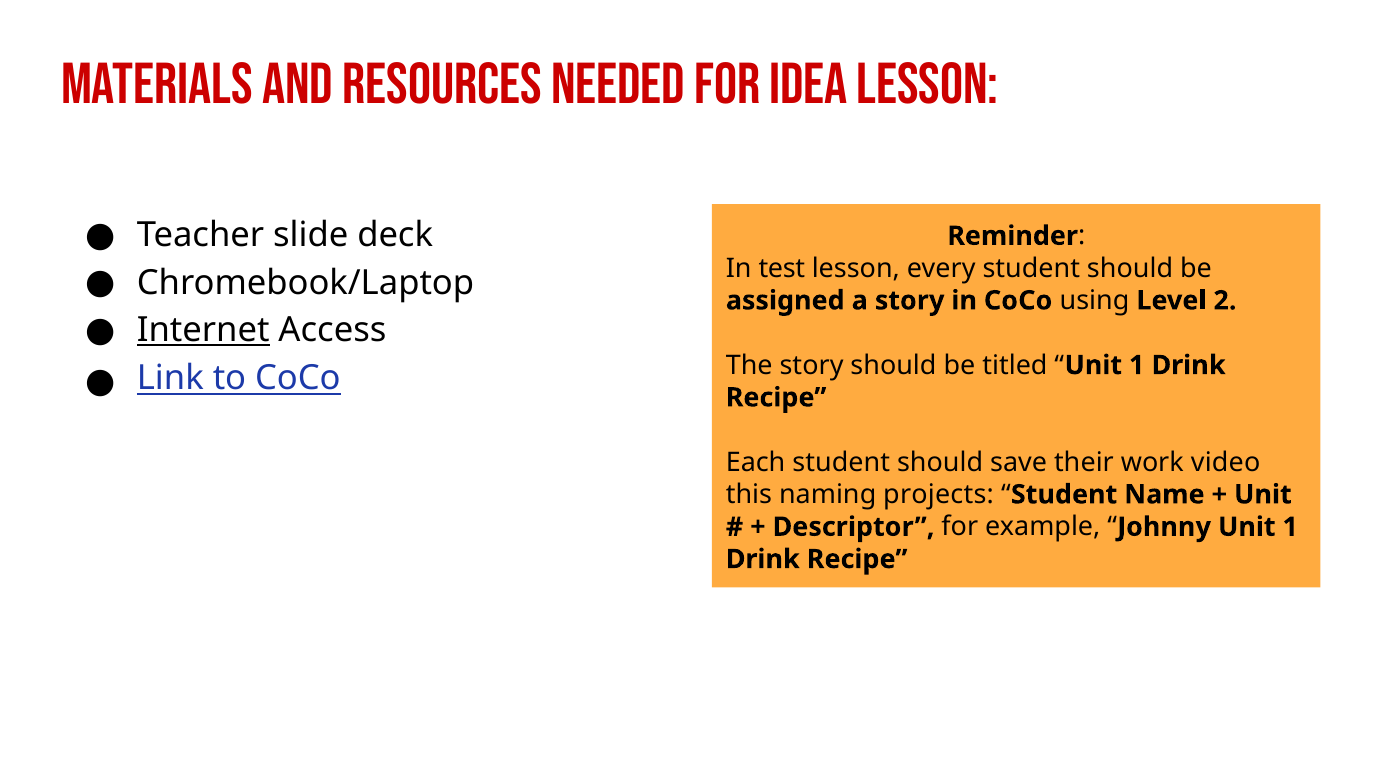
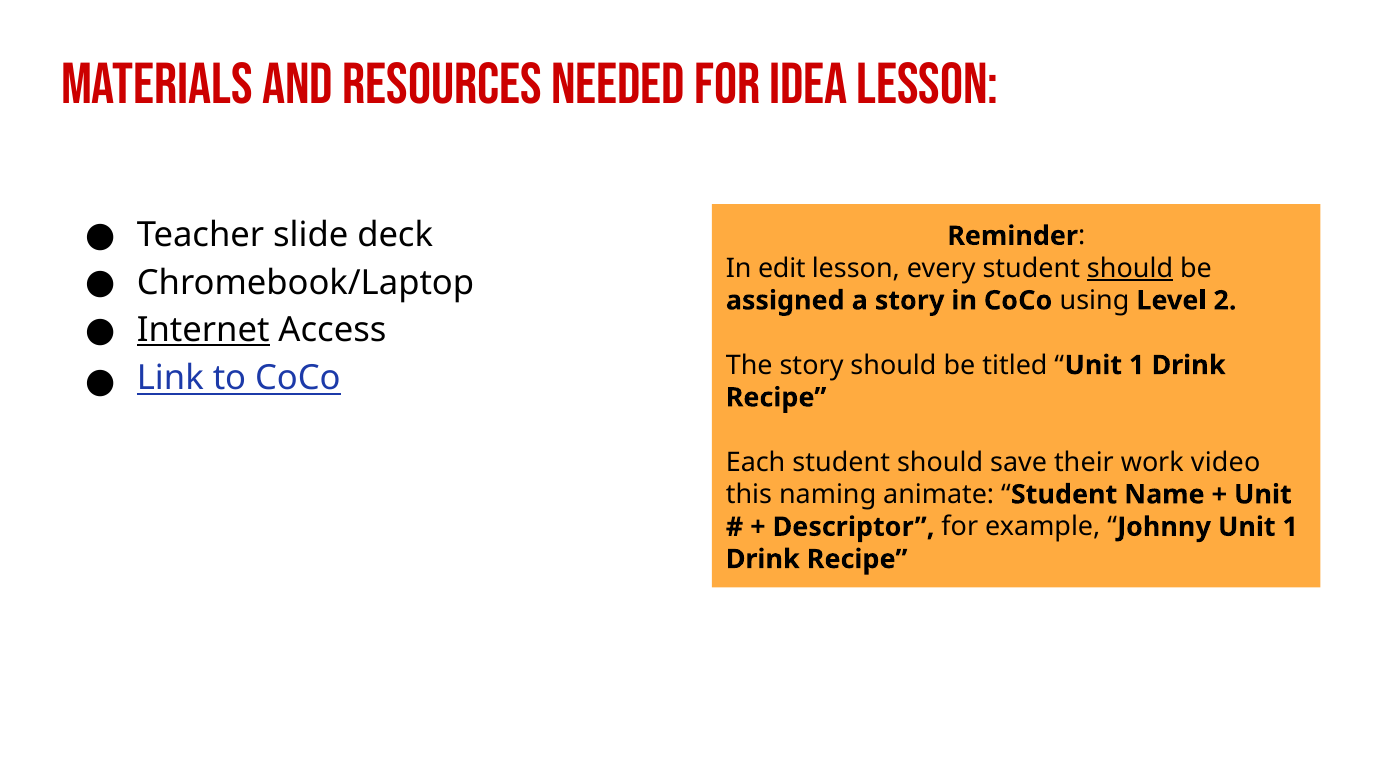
test: test -> edit (782, 268)
should underline: none -> present (1130, 268)
projects: projects -> animate (939, 494)
